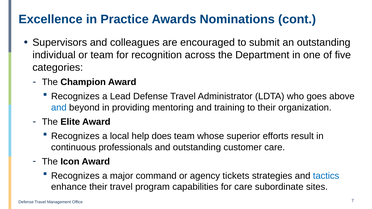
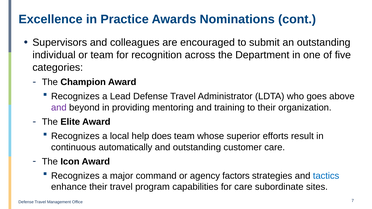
and colour: blue -> purple (59, 108)
professionals: professionals -> automatically (125, 147)
tickets: tickets -> factors (236, 176)
